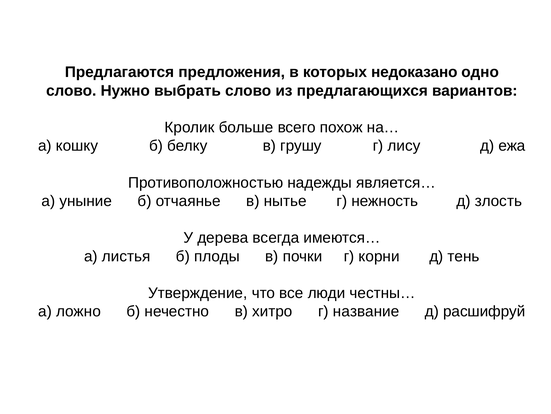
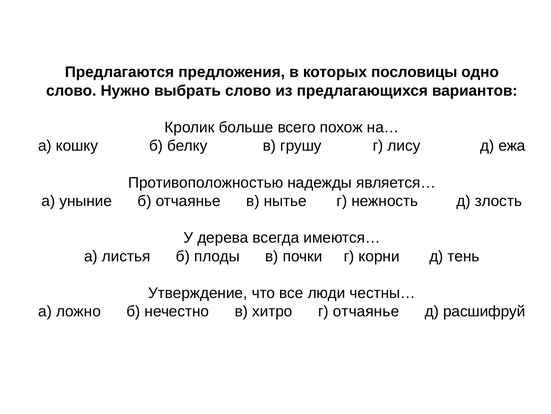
недоказано: недоказано -> пословицы (414, 72)
г название: название -> отчаянье (366, 311)
